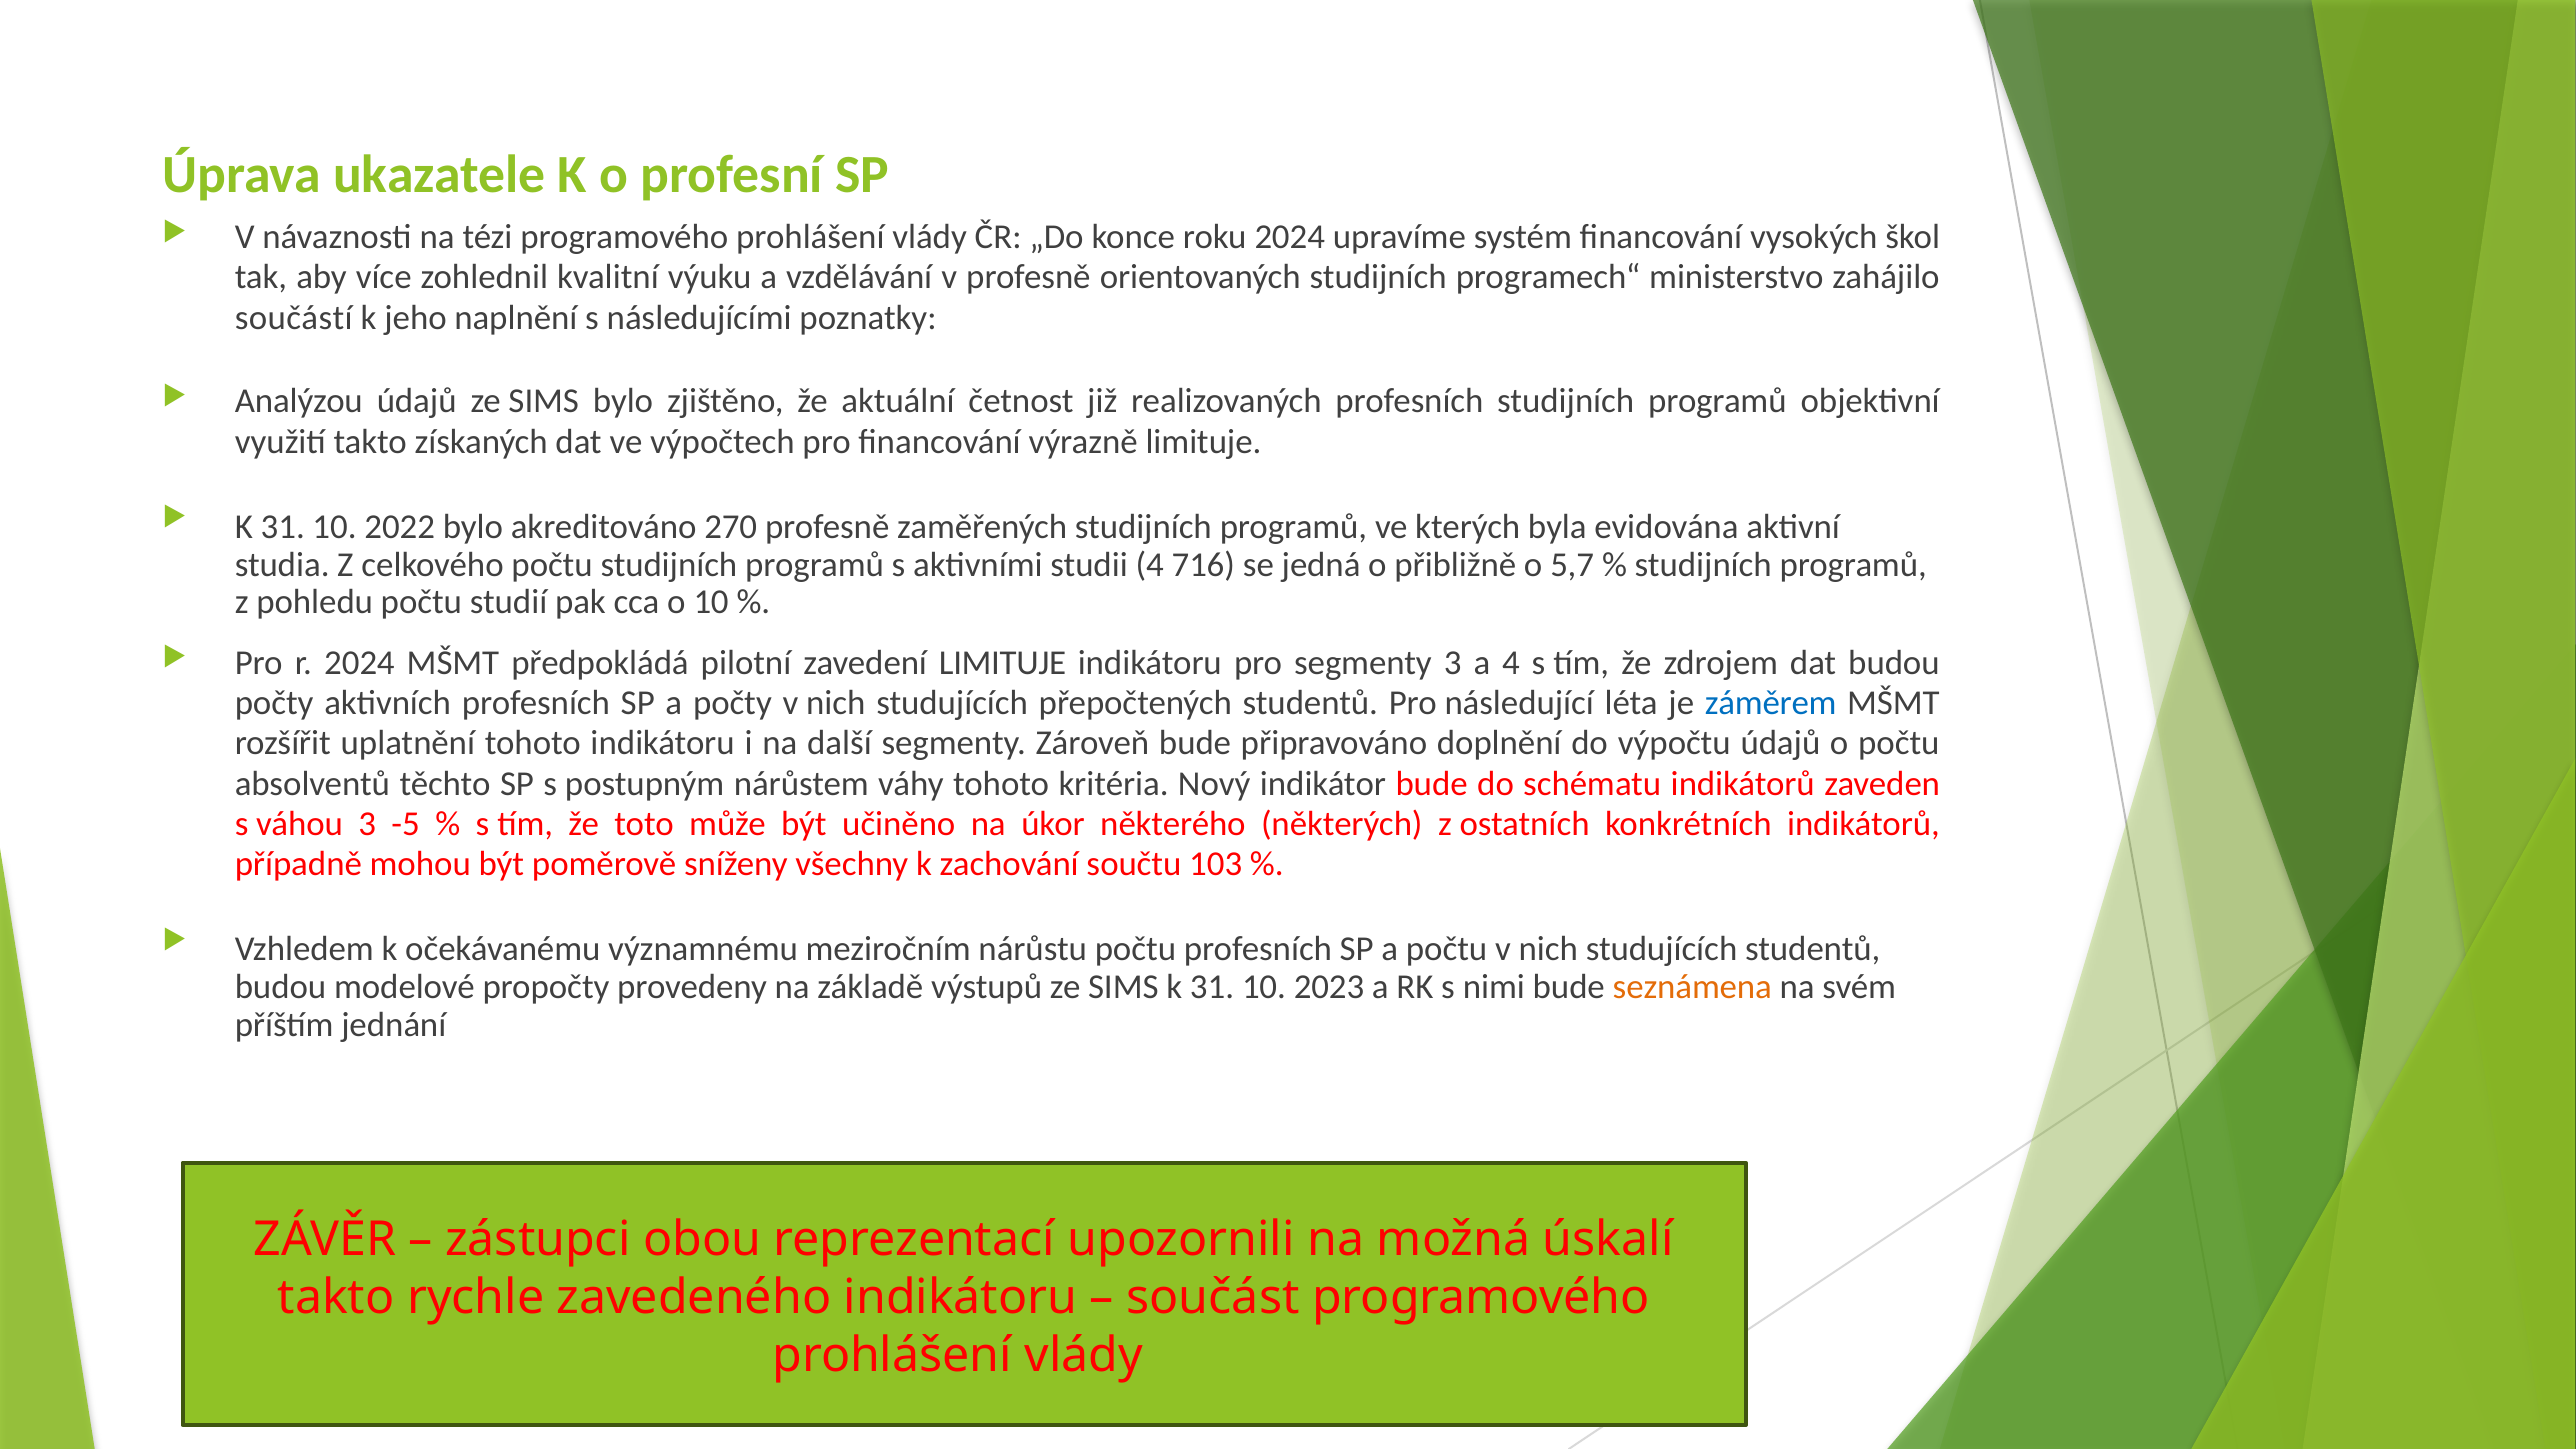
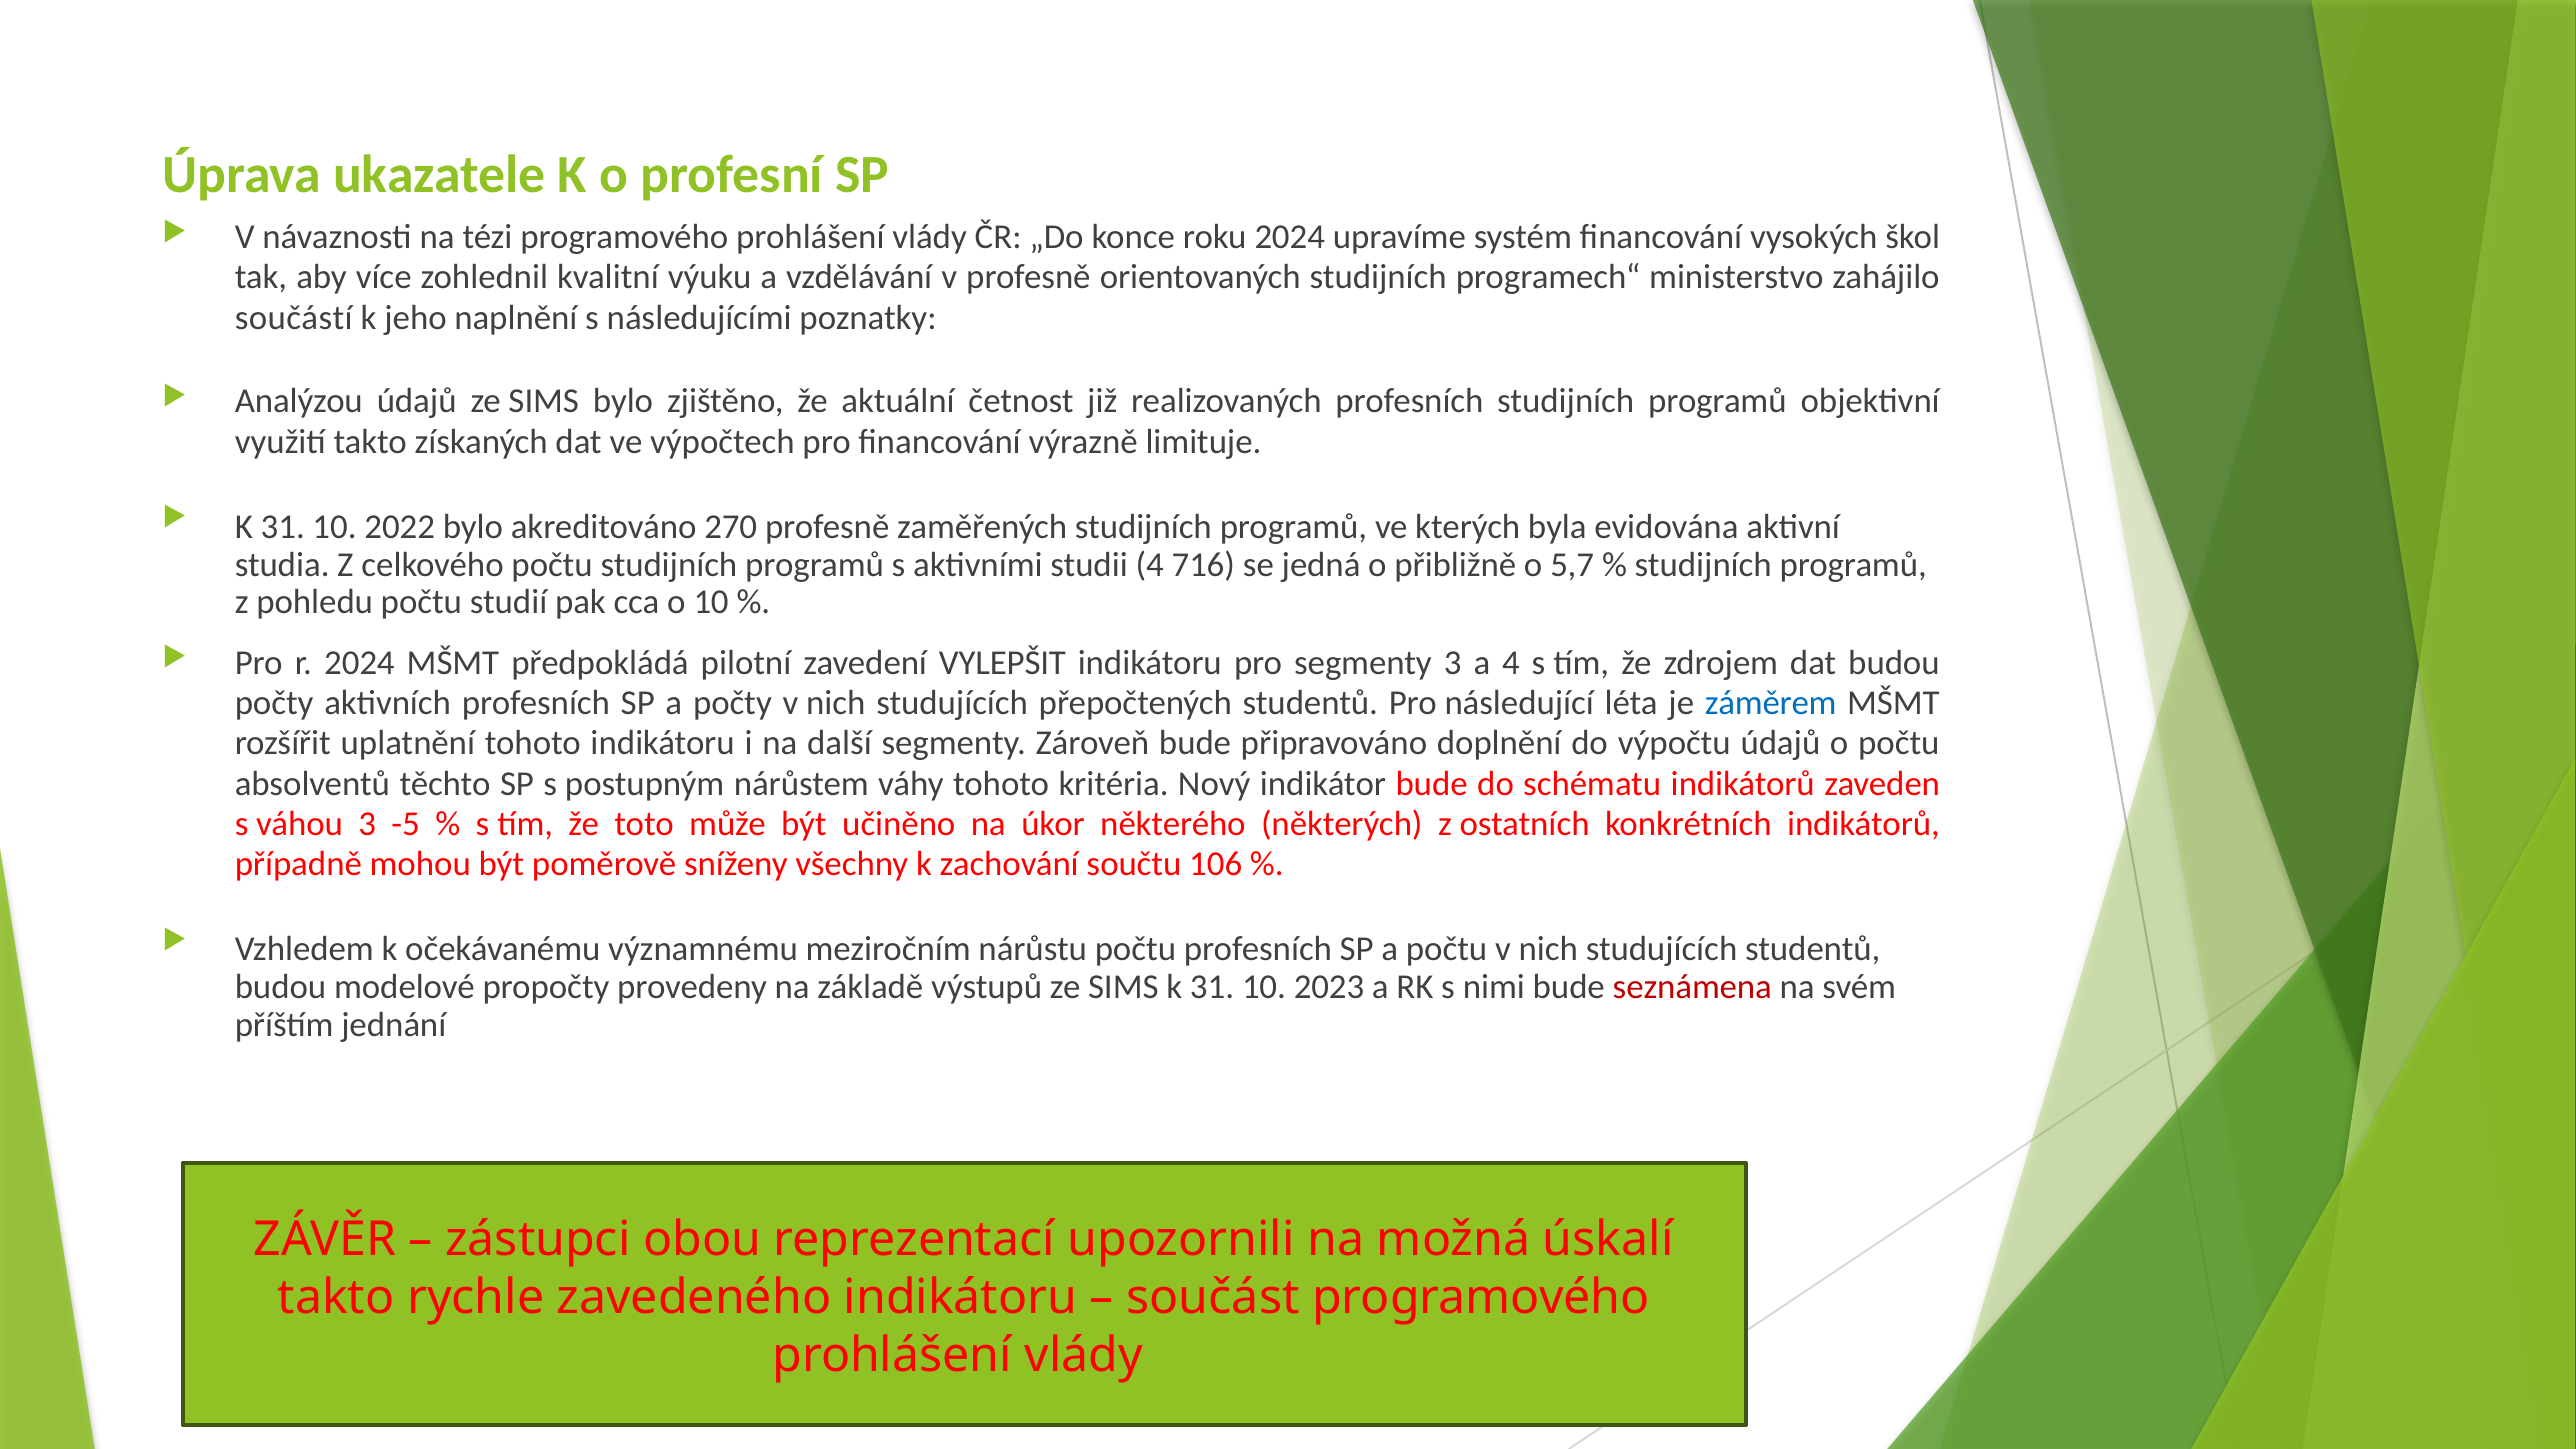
zavedení LIMITUJE: LIMITUJE -> VYLEPŠIT (1002, 663)
103: 103 -> 106 (1216, 864)
seznámena colour: orange -> red (1692, 987)
